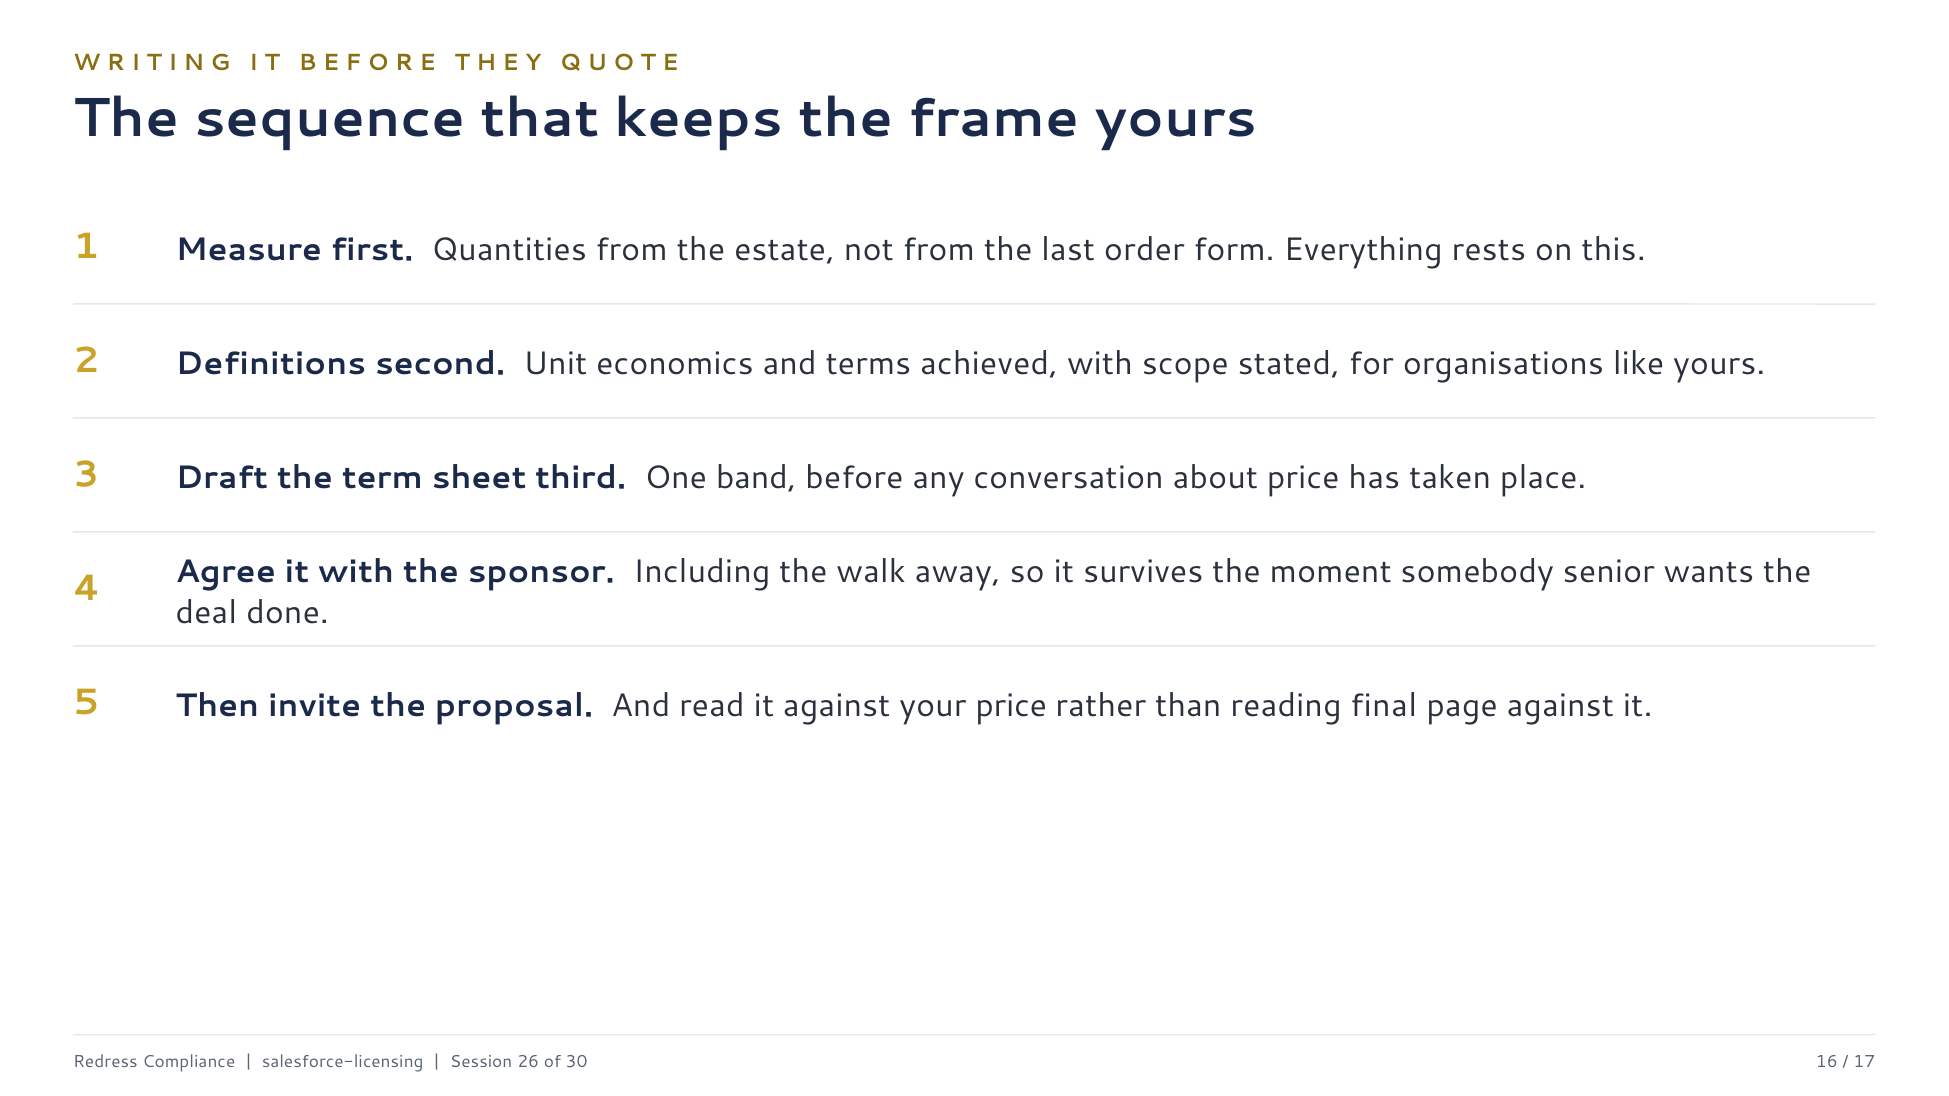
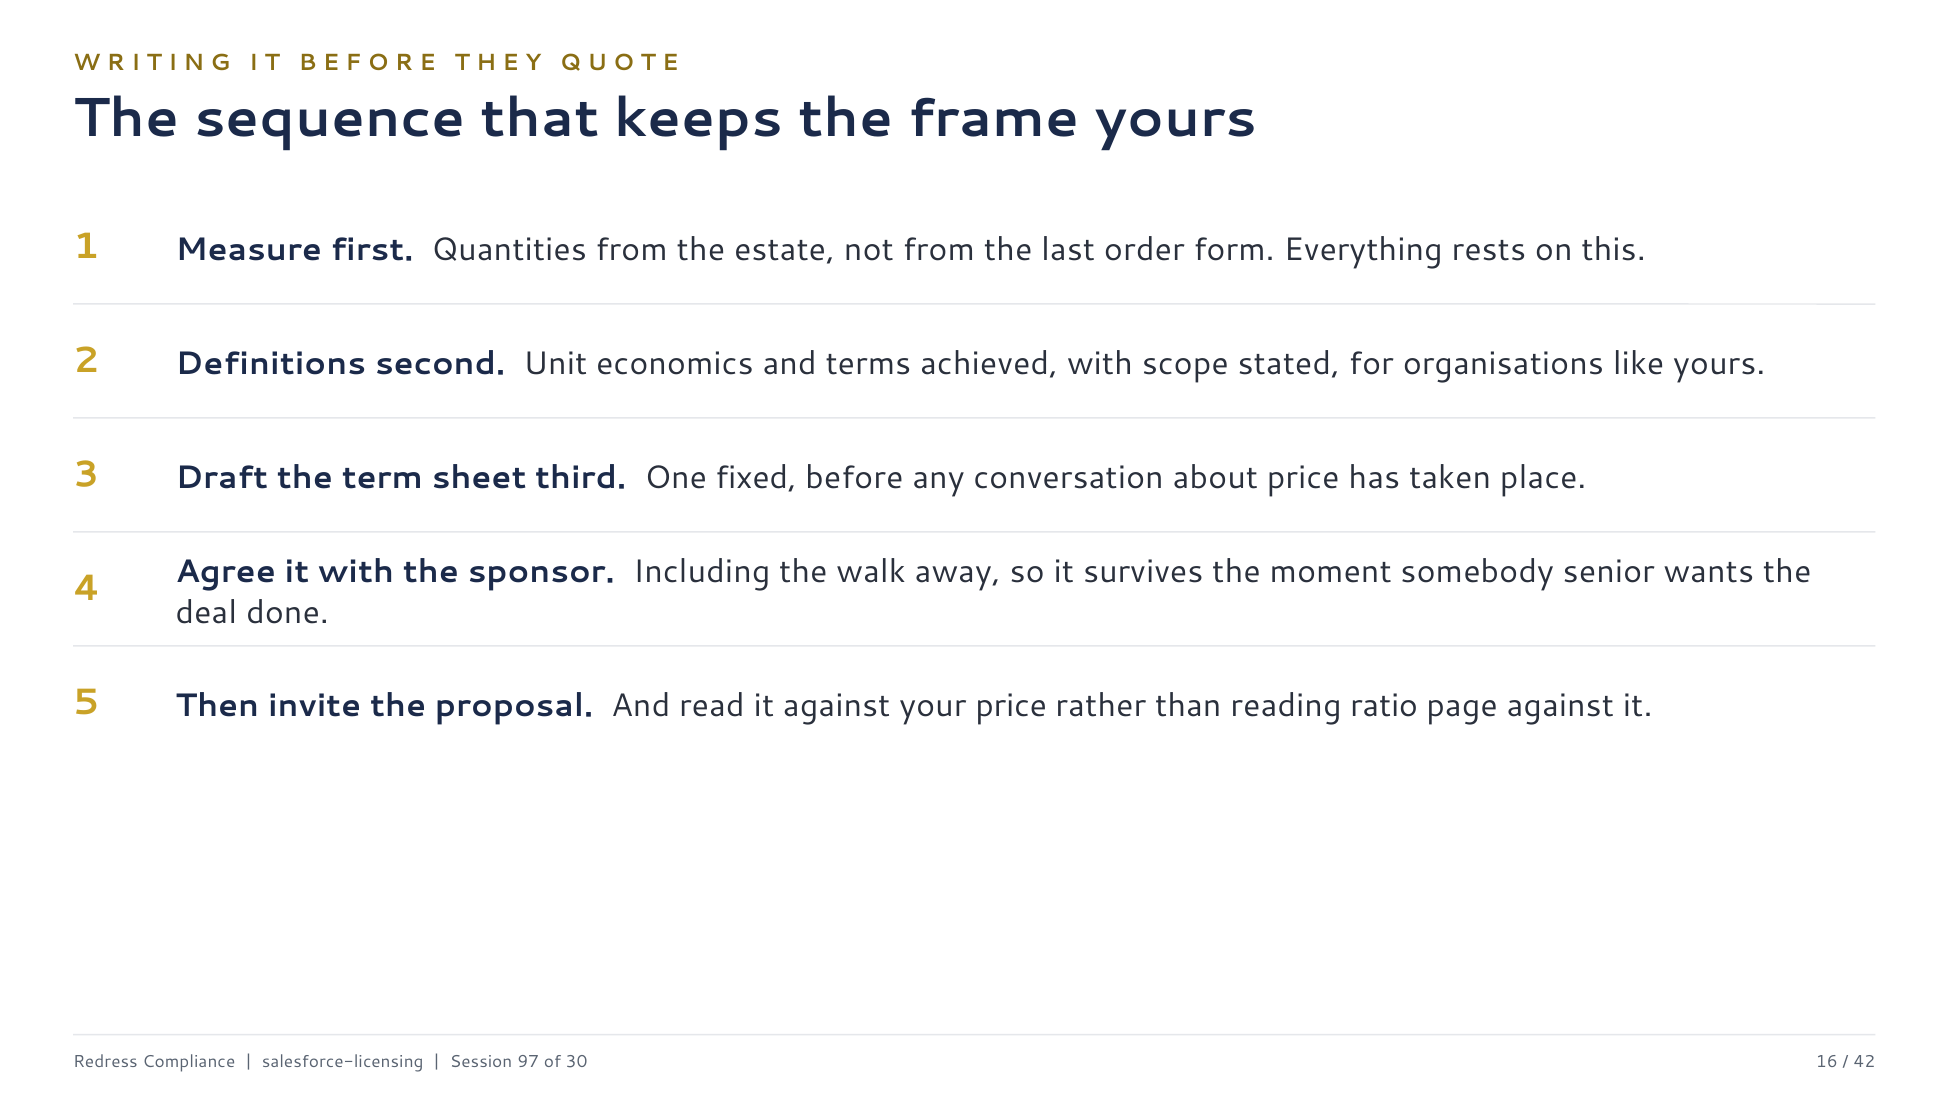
band: band -> fixed (756, 478)
final: final -> ratio (1384, 706)
26: 26 -> 97 (528, 1062)
17: 17 -> 42 (1864, 1062)
